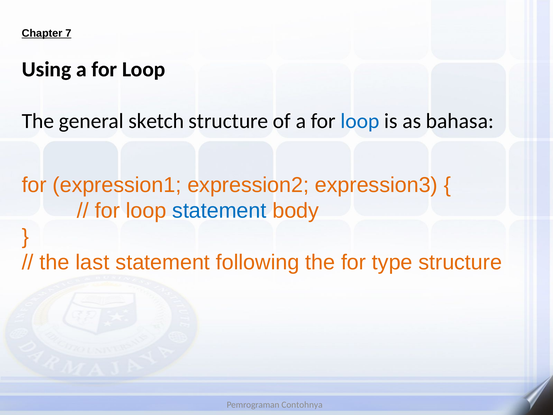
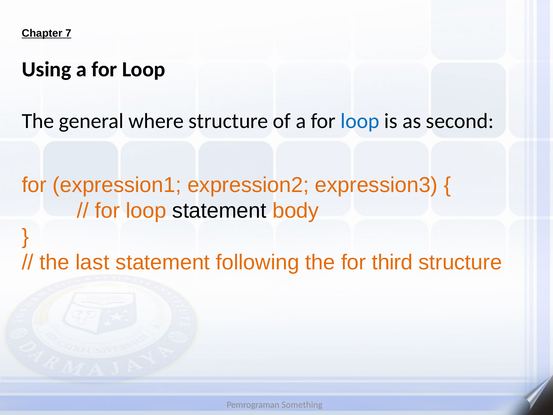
sketch: sketch -> where (156, 121)
bahasa: bahasa -> second (460, 121)
statement colour: blue -> black (219, 211)
type: type -> third (392, 262)
Contohnya: Contohnya -> Something (302, 405)
